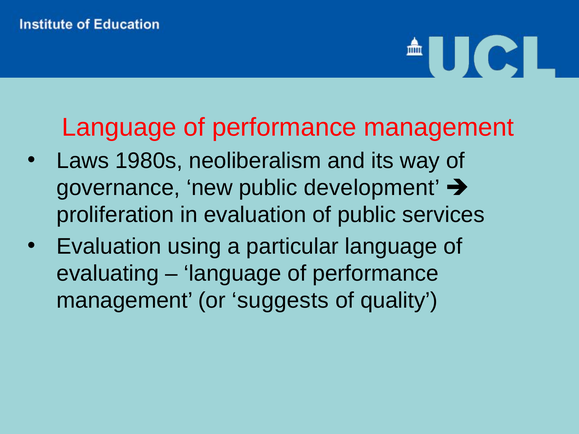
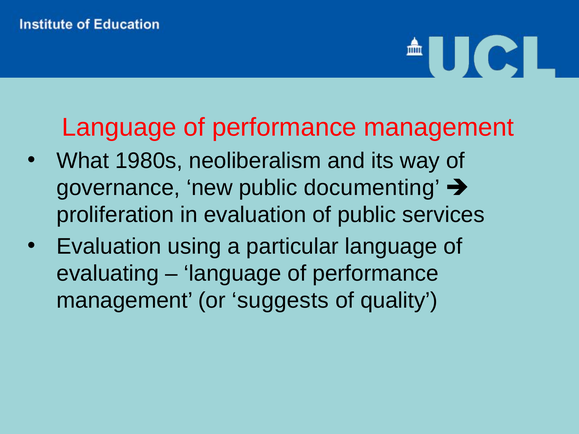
Laws: Laws -> What (83, 161)
development: development -> documenting (372, 188)
